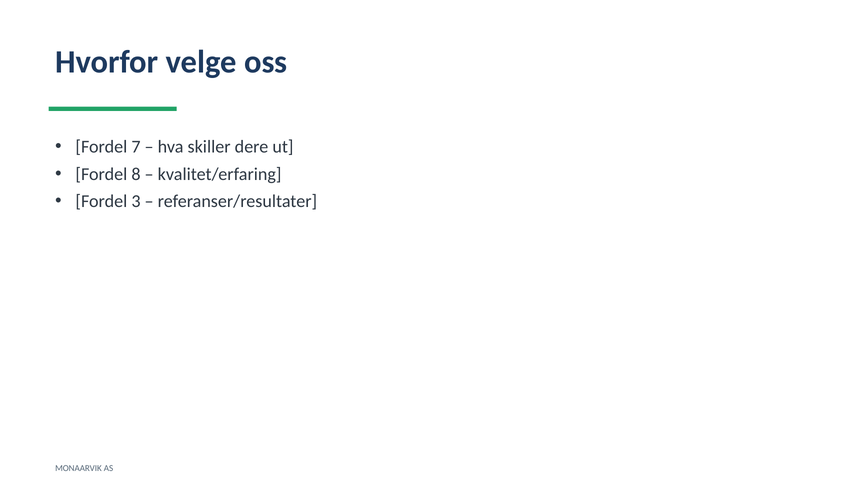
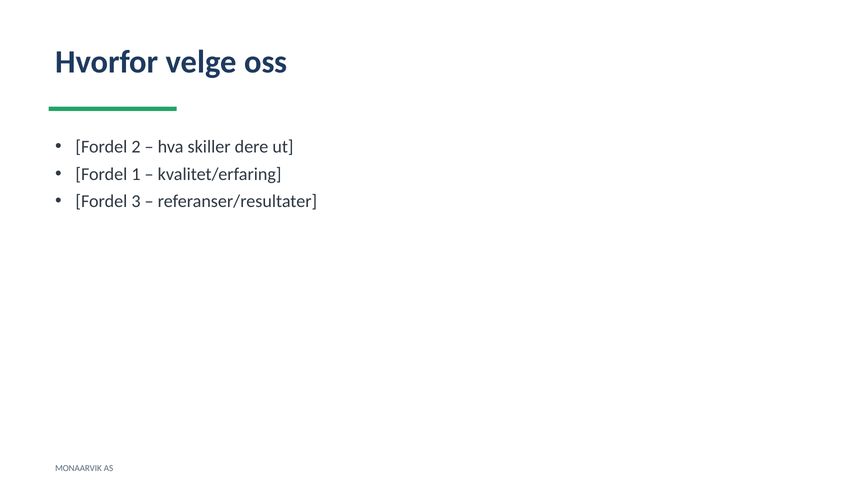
7: 7 -> 2 (136, 147)
8: 8 -> 1 (136, 174)
